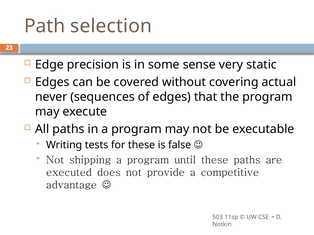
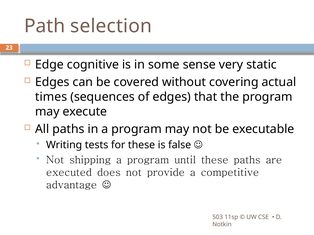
precision: precision -> cognitive (93, 65)
never: never -> times (51, 97)
